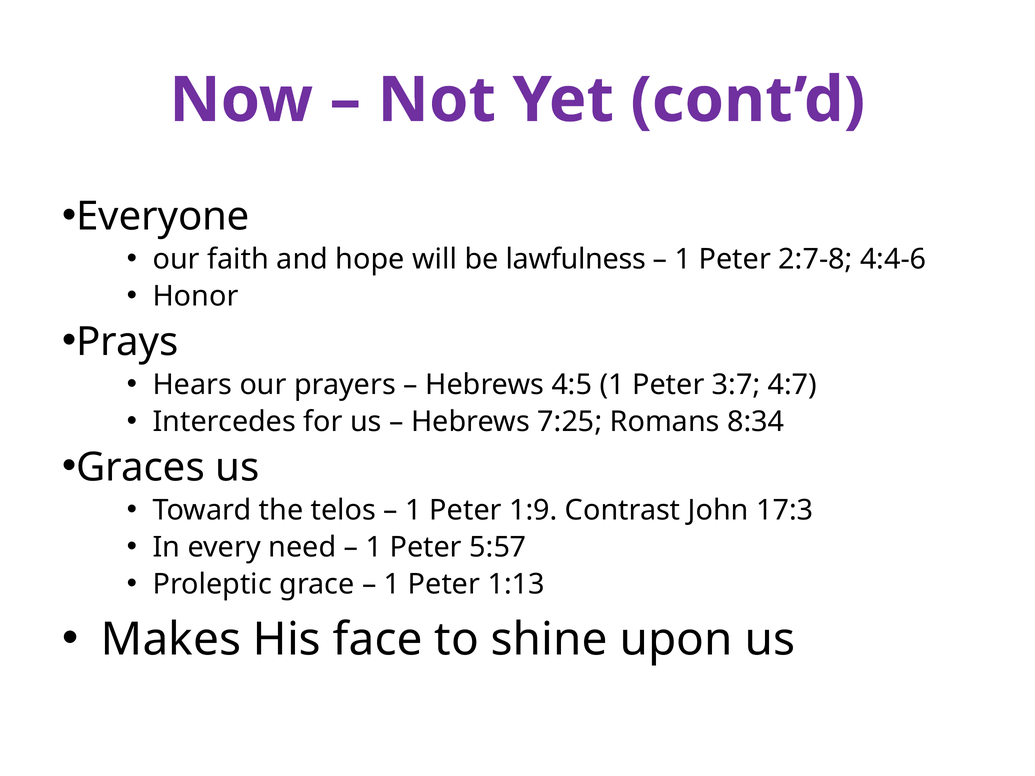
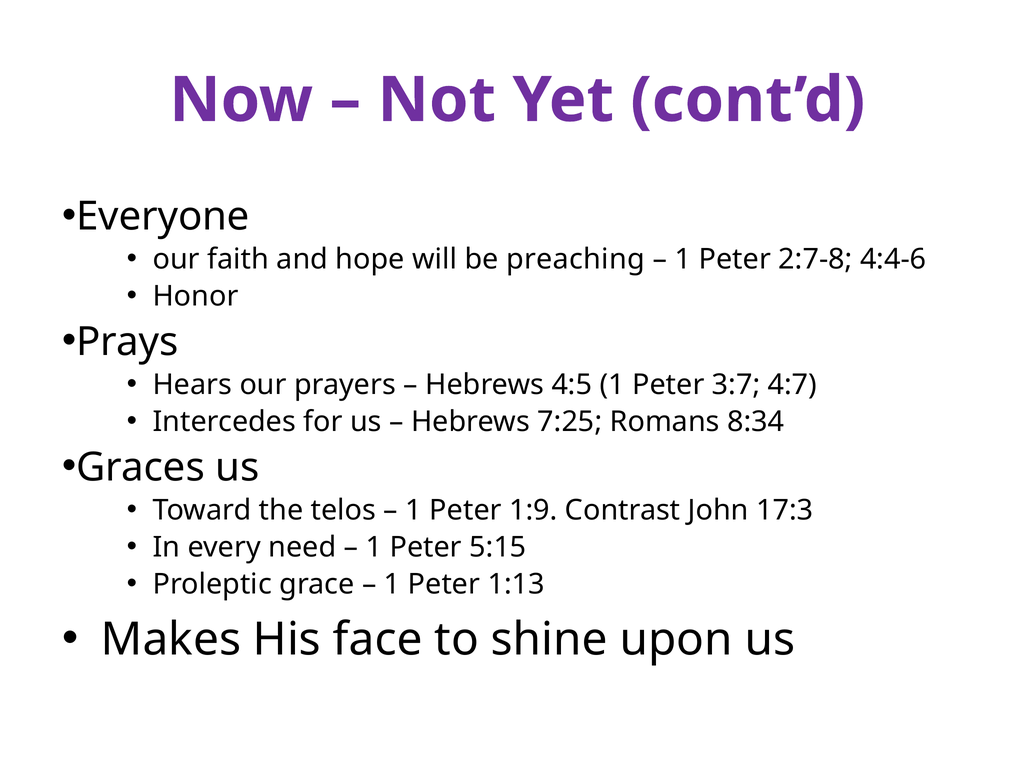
lawfulness: lawfulness -> preaching (576, 260)
5:57: 5:57 -> 5:15 (498, 547)
